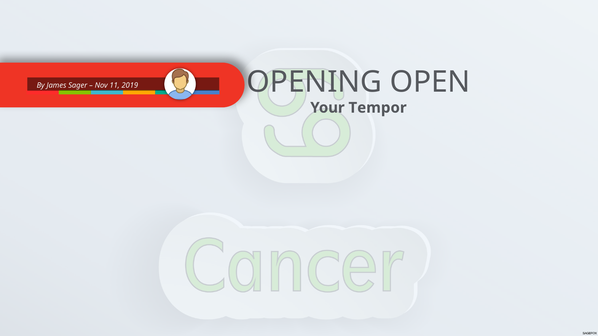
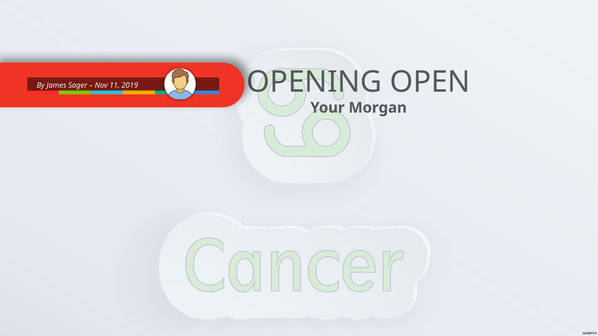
Tempor: Tempor -> Morgan (378, 108)
